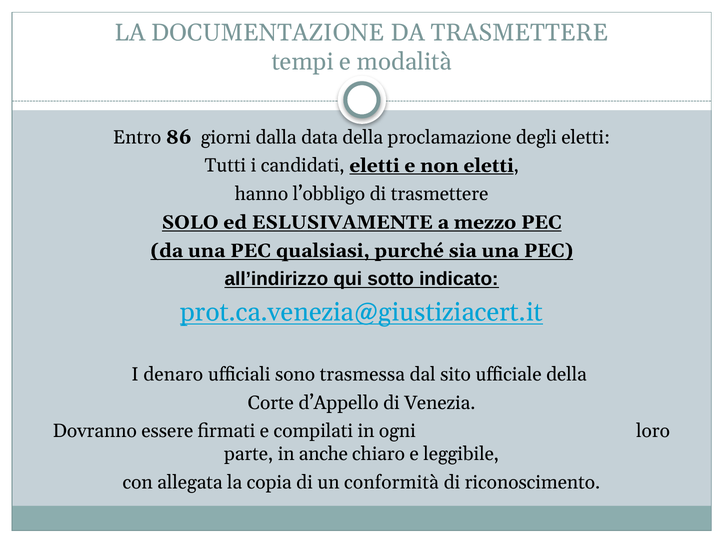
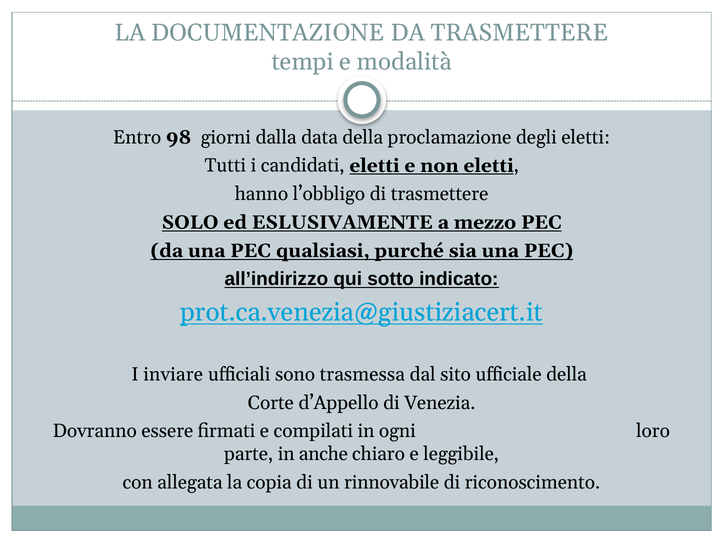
86: 86 -> 98 (179, 137)
denaro: denaro -> inviare (173, 374)
conformità: conformità -> rinnovabile (392, 482)
